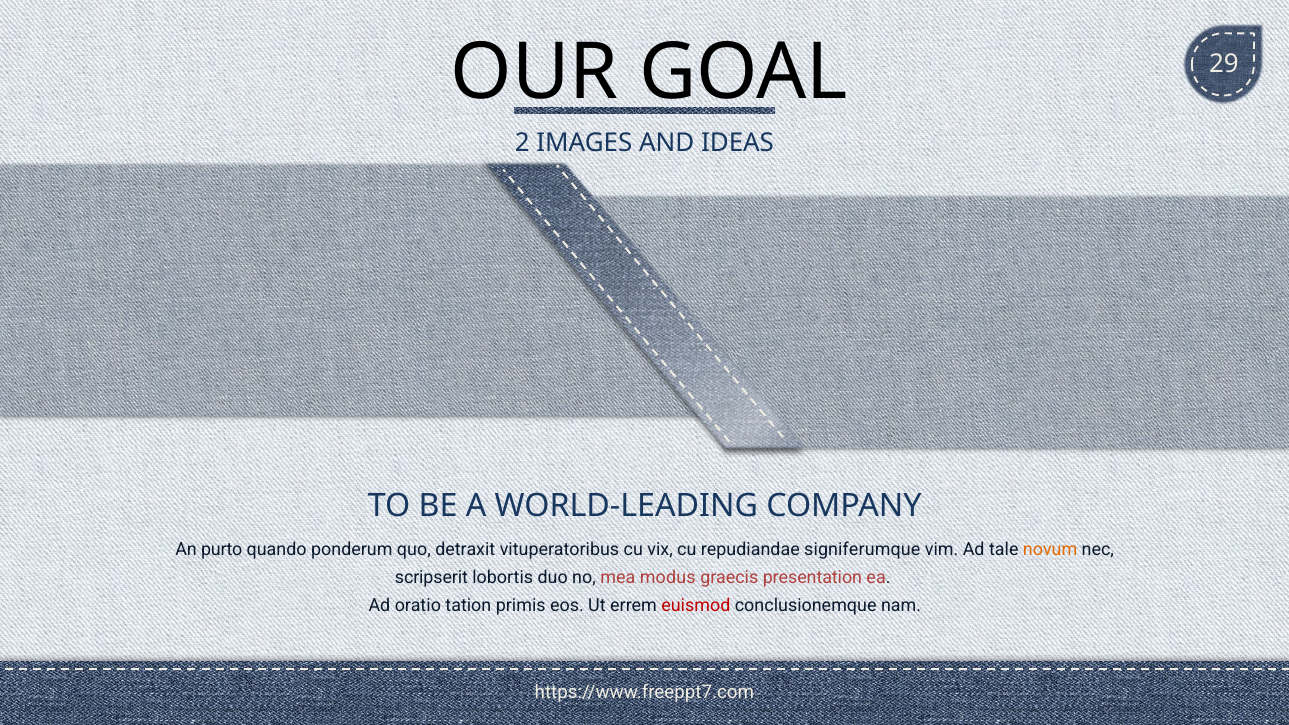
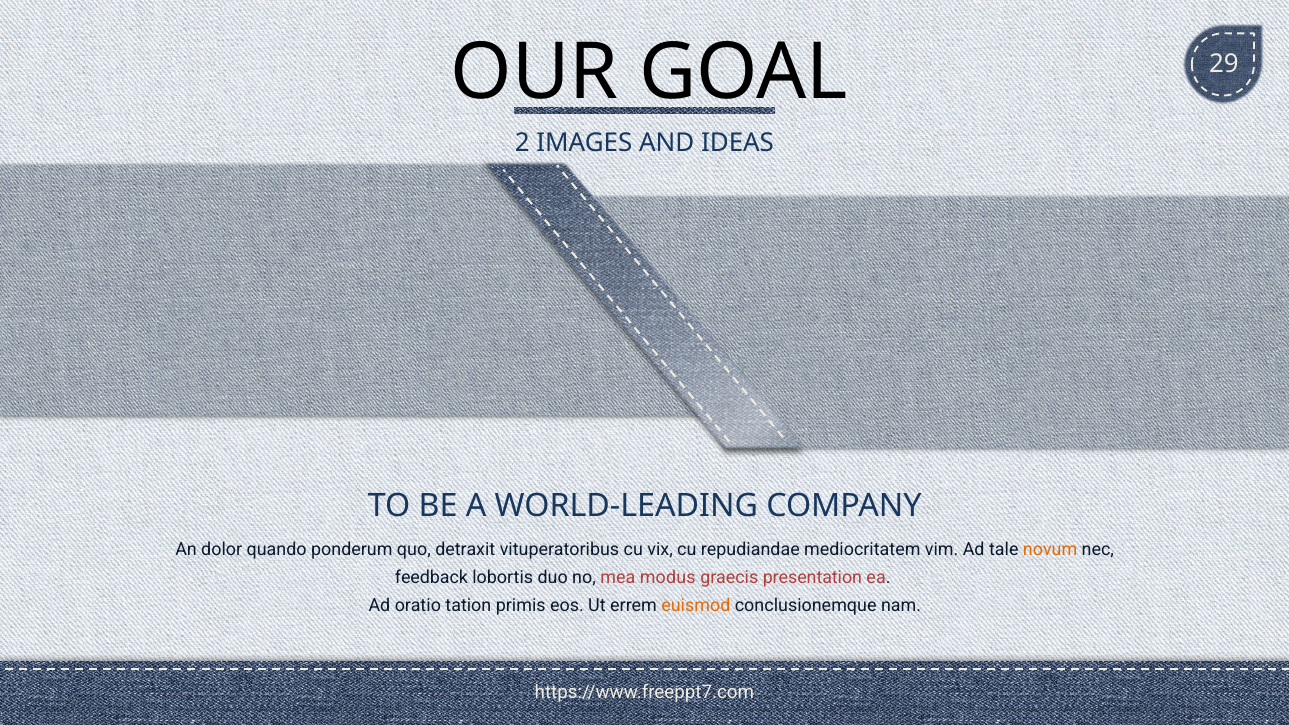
purto: purto -> dolor (222, 549)
signiferumque: signiferumque -> mediocritatem (862, 549)
scripserit: scripserit -> feedback (431, 577)
euismod colour: red -> orange (696, 605)
